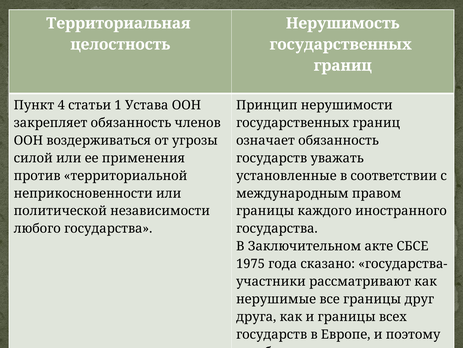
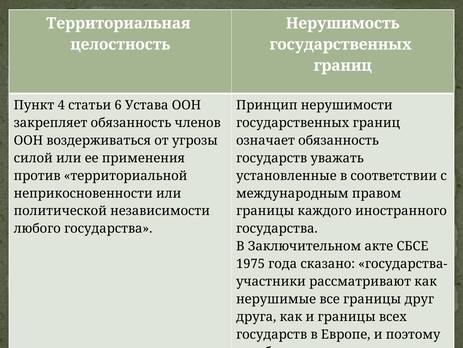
1: 1 -> 6 (118, 105)
